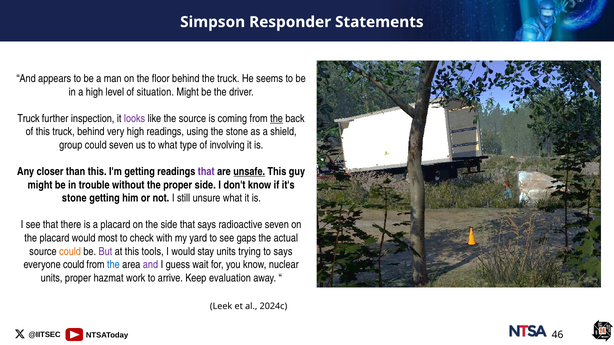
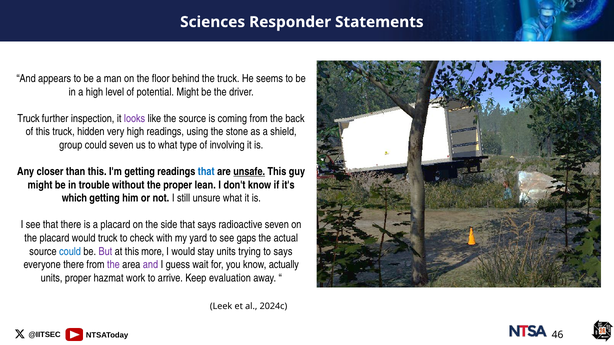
Simpson: Simpson -> Sciences (213, 22)
situation: situation -> potential (155, 92)
the underline: present -> none (277, 119)
truck behind: behind -> hidden (91, 132)
that colour: purple -> blue (206, 172)
proper side: side -> lean (205, 185)
stone: stone -> which (74, 198)
would most: most -> truck (108, 238)
could colour: orange -> blue (70, 252)
tools: tools -> more (153, 252)
everyone could: could -> there (74, 265)
the colour: blue -> purple (113, 265)
nuclear: nuclear -> actually (284, 265)
